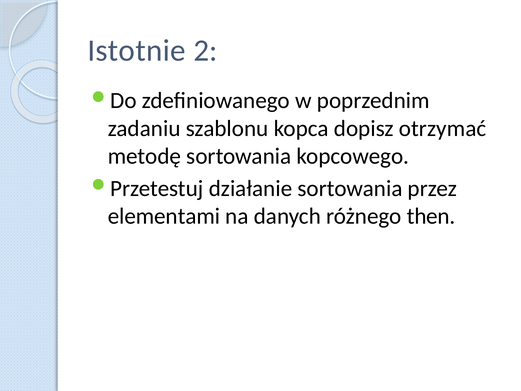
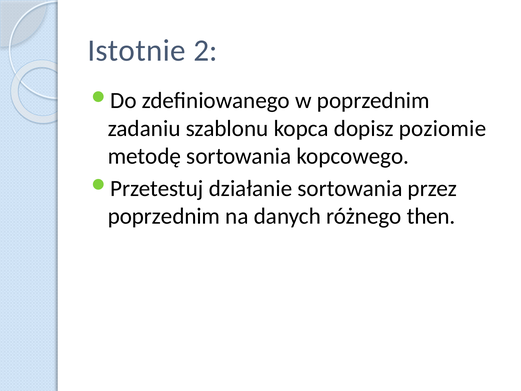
otrzymać: otrzymać -> poziomie (443, 128)
elementami: elementami -> poprzednim (164, 216)
